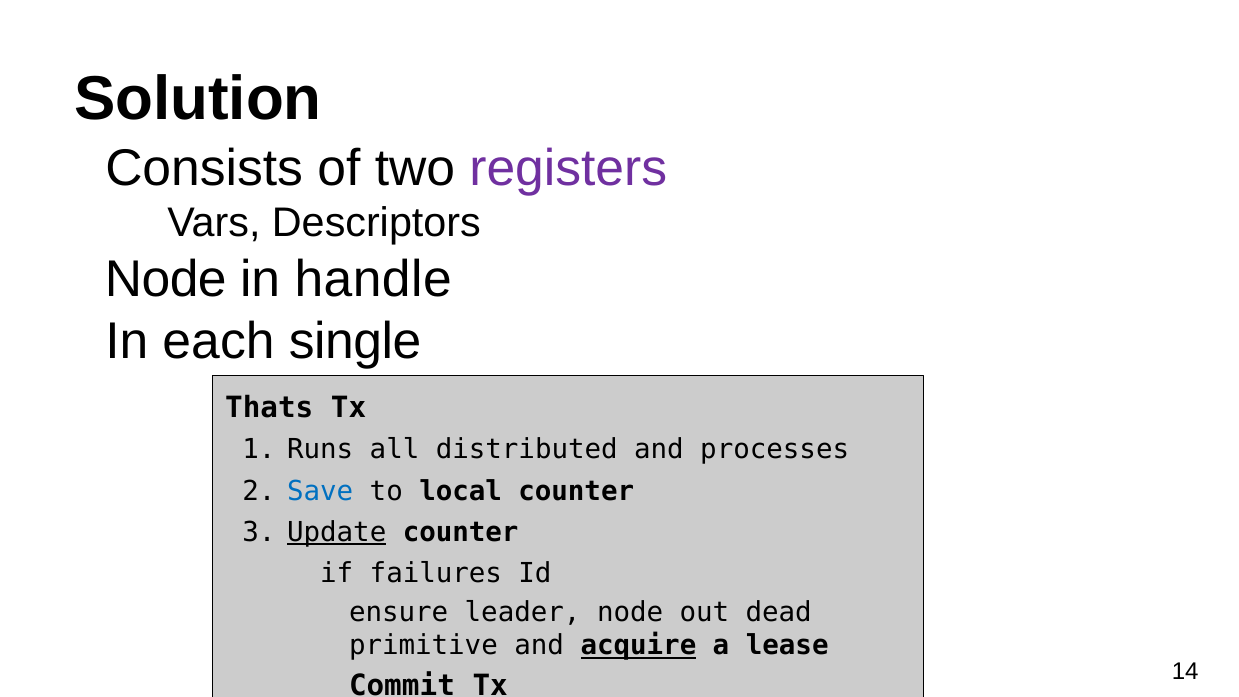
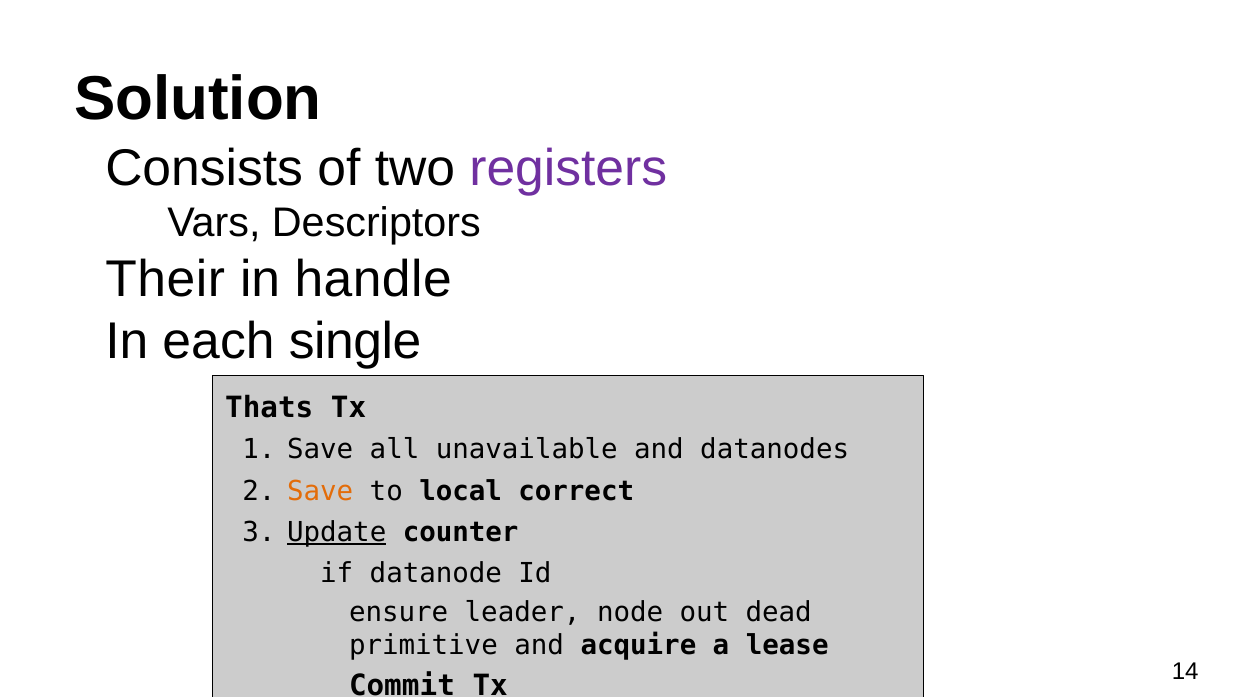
Node: Node -> Their (165, 280)
Runs: Runs -> Save (320, 450)
distributed: distributed -> unavailable (527, 450)
processes: processes -> datanodes (775, 450)
Save colour: blue -> orange (320, 491)
local counter: counter -> correct (576, 491)
failures: failures -> datanode (436, 574)
acquire underline: present -> none (638, 646)
